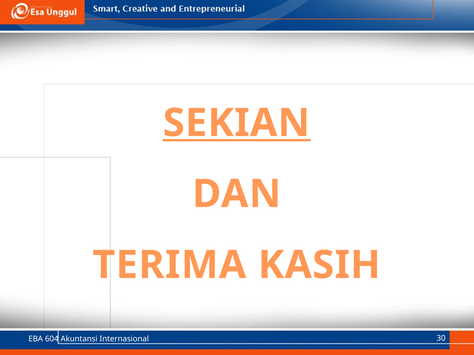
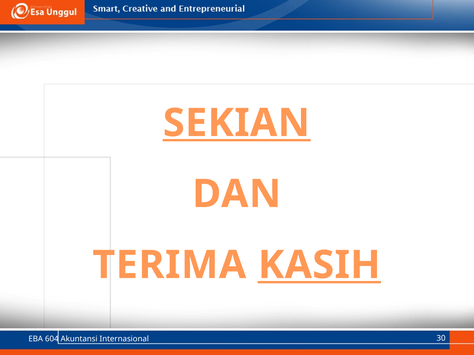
KASIH underline: none -> present (319, 265)
